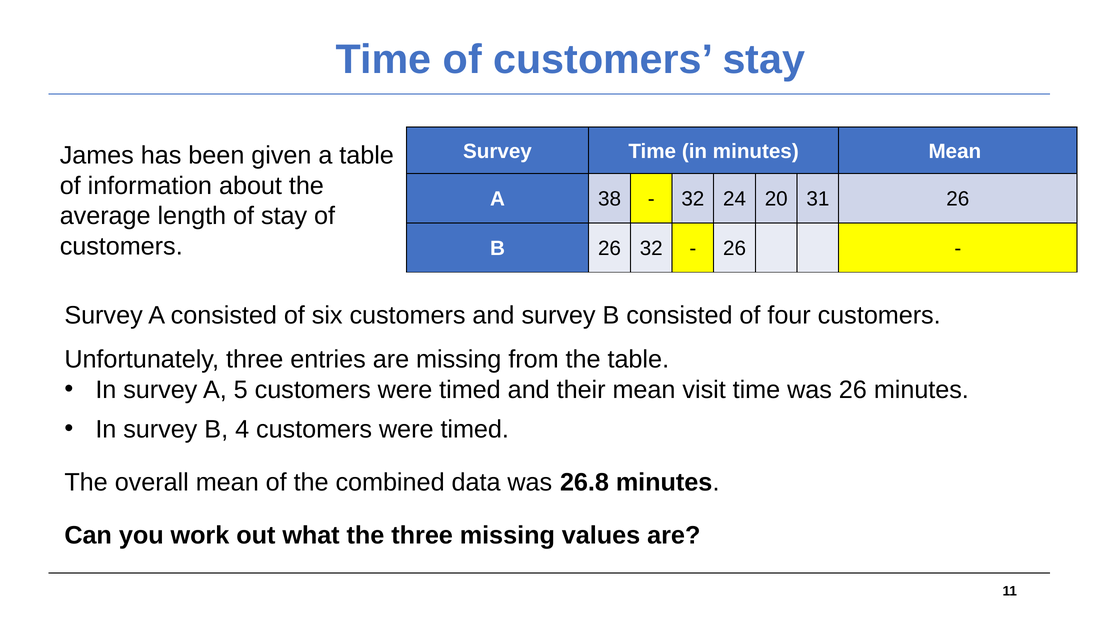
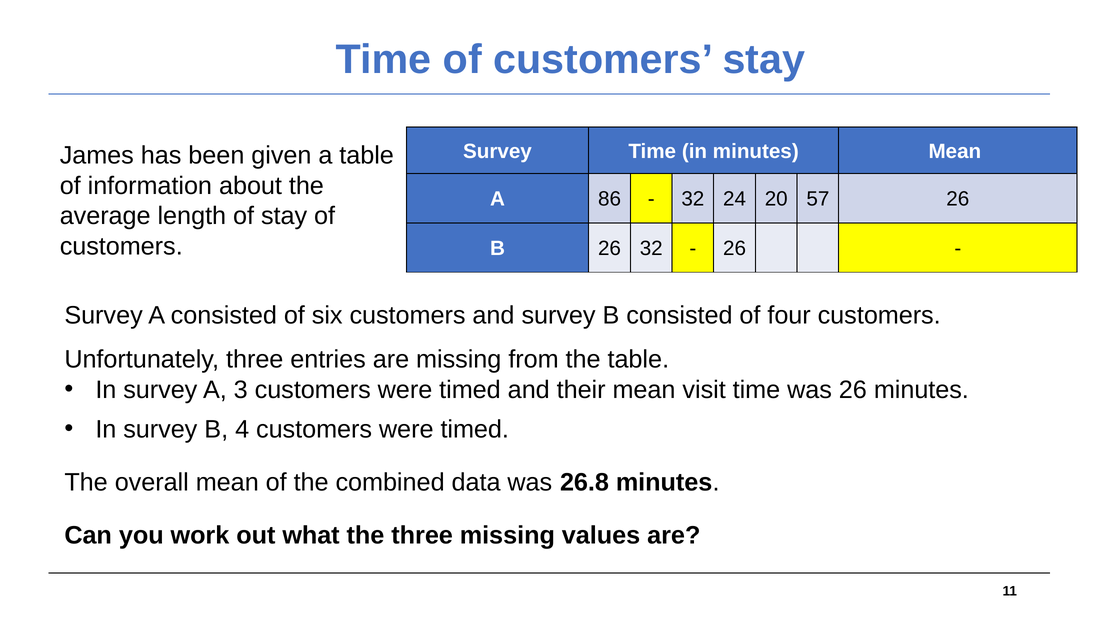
38: 38 -> 86 (610, 199)
31: 31 -> 57 (818, 199)
5: 5 -> 3 (241, 390)
